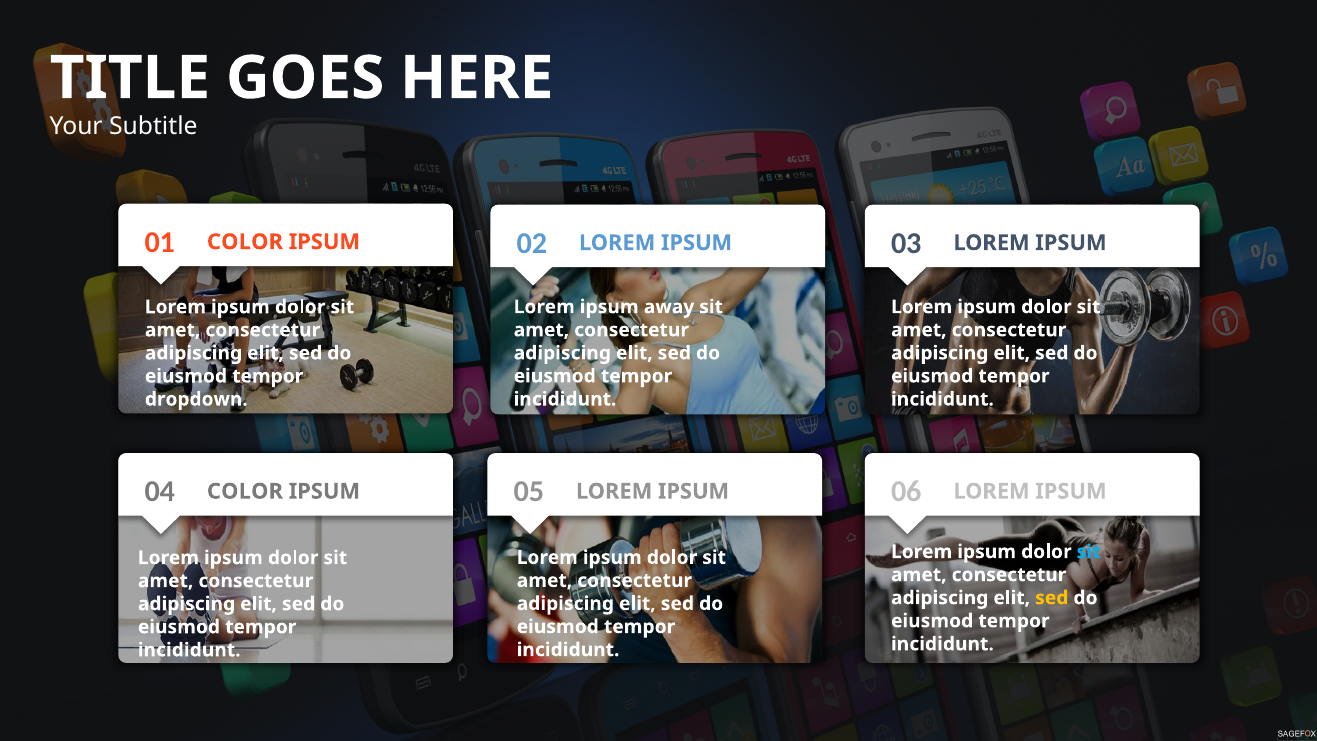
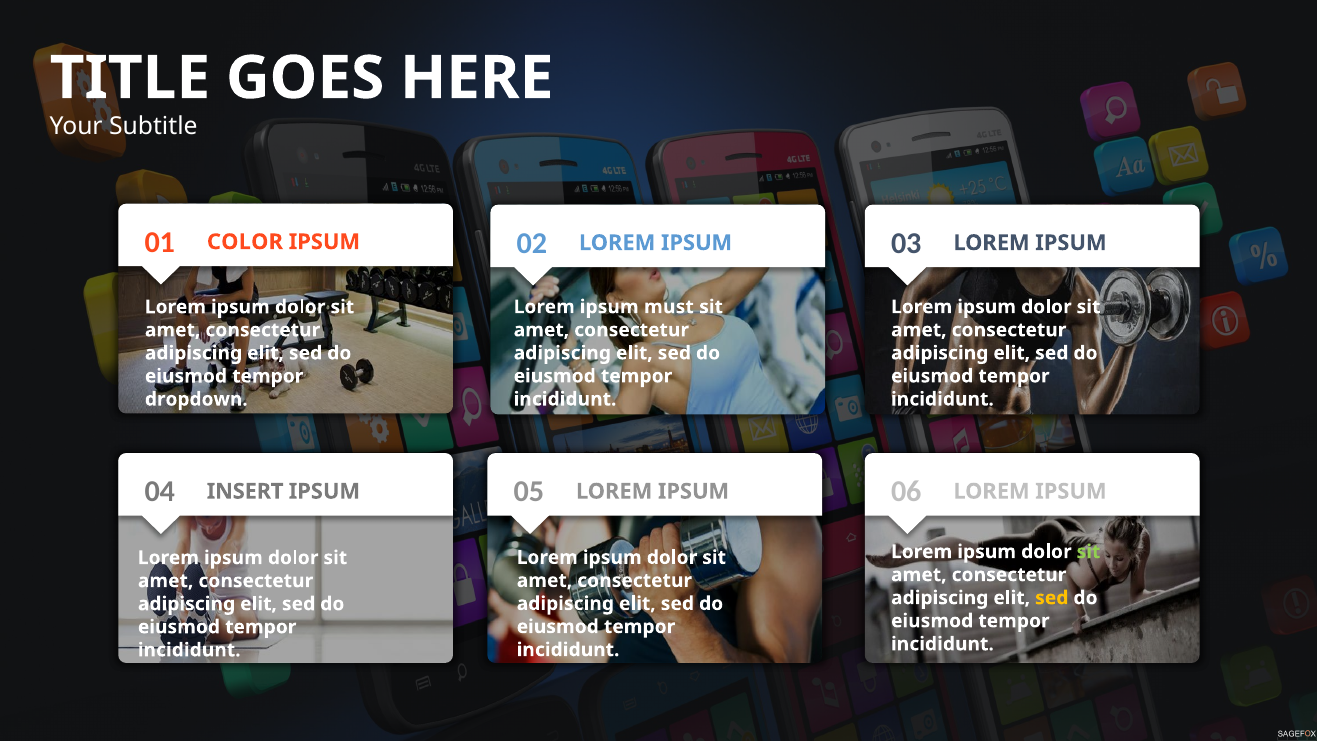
away: away -> must (669, 307)
04 COLOR: COLOR -> INSERT (245, 491)
sit colour: light blue -> light green (1088, 552)
